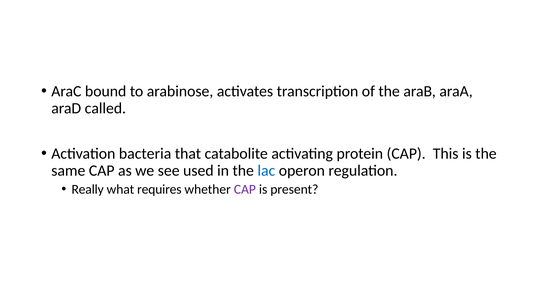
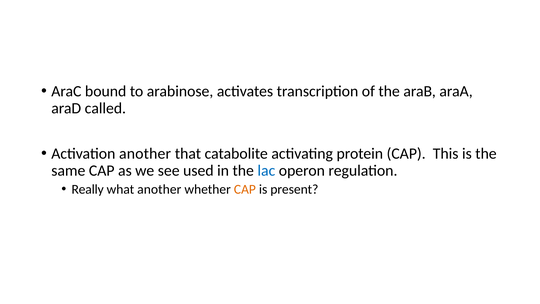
Activation bacteria: bacteria -> another (145, 154)
what requires: requires -> another (159, 189)
CAP colour: purple -> orange (245, 189)
